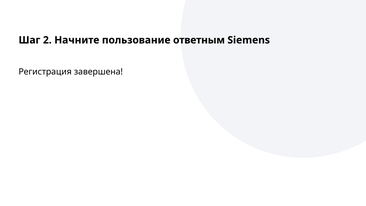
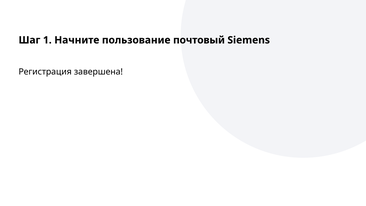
2: 2 -> 1 (47, 40)
ответным: ответным -> почтовый (199, 40)
